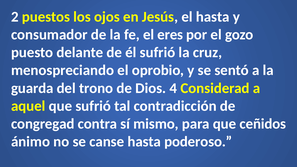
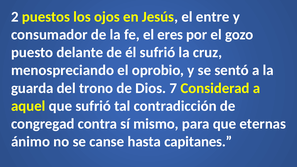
el hasta: hasta -> entre (213, 17)
4: 4 -> 7 (173, 88)
ceñidos: ceñidos -> eternas (263, 124)
poderoso: poderoso -> capitanes (198, 142)
